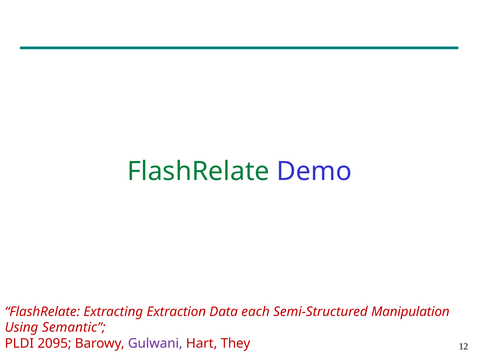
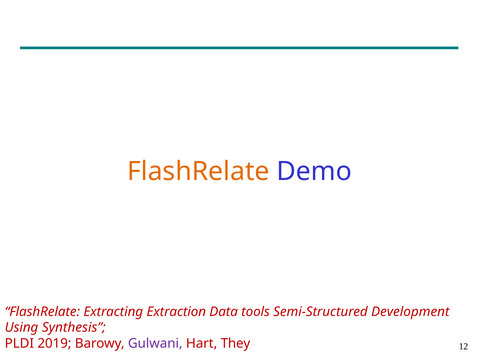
FlashRelate colour: green -> orange (198, 172)
each: each -> tools (256, 312)
Manipulation: Manipulation -> Development (410, 312)
Semantic: Semantic -> Synthesis (74, 328)
2095: 2095 -> 2019 (54, 344)
